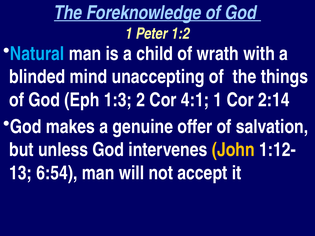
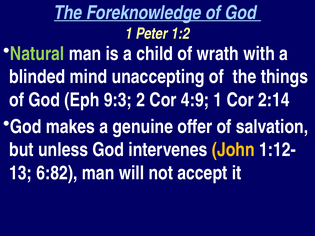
Natural colour: light blue -> light green (37, 54)
1:3: 1:3 -> 9:3 (118, 100)
4:1: 4:1 -> 4:9 (195, 100)
6:54: 6:54 -> 6:82 (57, 173)
